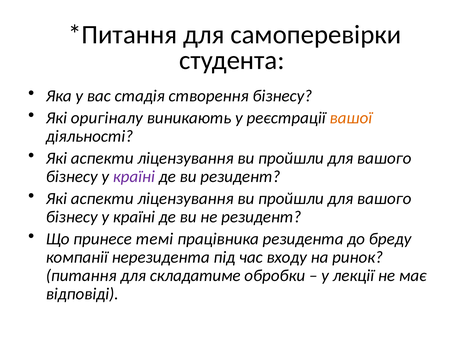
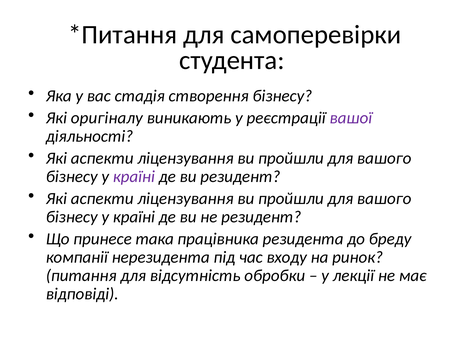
вашої colour: orange -> purple (351, 118)
темі: темі -> така (155, 239)
складатиме: складатиме -> відсутність (195, 276)
